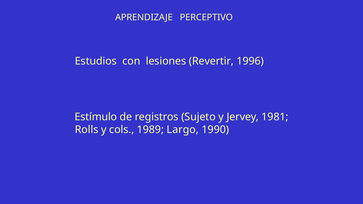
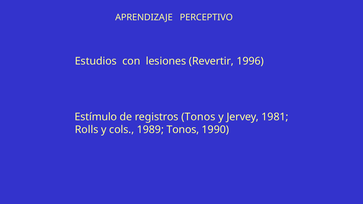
registros Sujeto: Sujeto -> Tonos (198, 117)
1989 Largo: Largo -> Tonos (183, 130)
